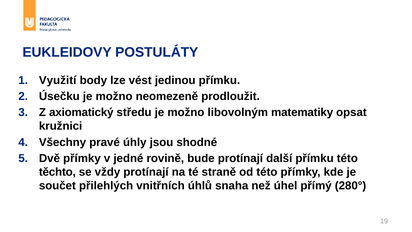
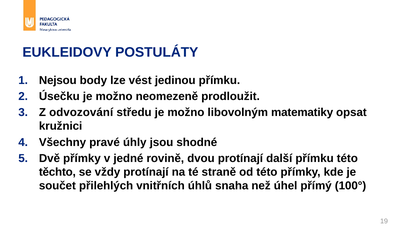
Využití: Využití -> Nejsou (58, 80)
axiomatický: axiomatický -> odvozování (81, 112)
bude: bude -> dvou (201, 158)
280°: 280° -> 100° (351, 186)
